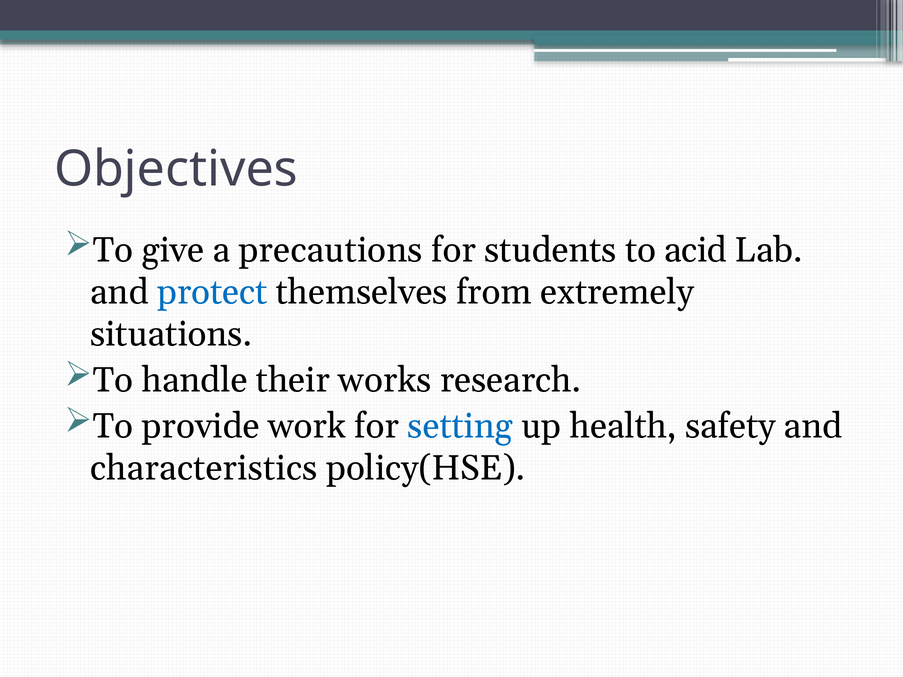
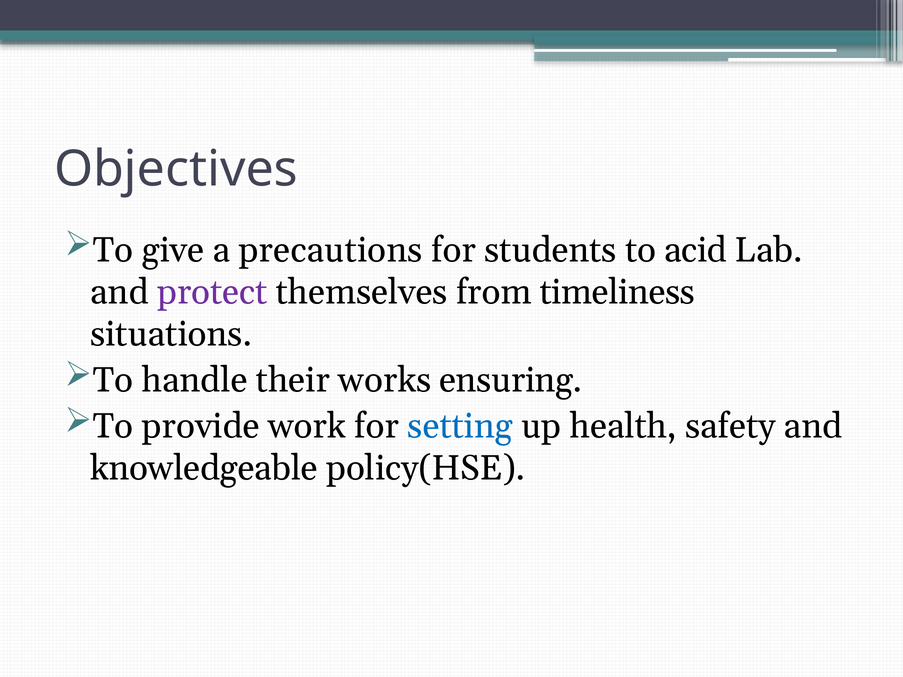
protect colour: blue -> purple (212, 292)
extremely: extremely -> timeliness (617, 292)
research: research -> ensuring (511, 380)
characteristics: characteristics -> knowledgeable (204, 468)
